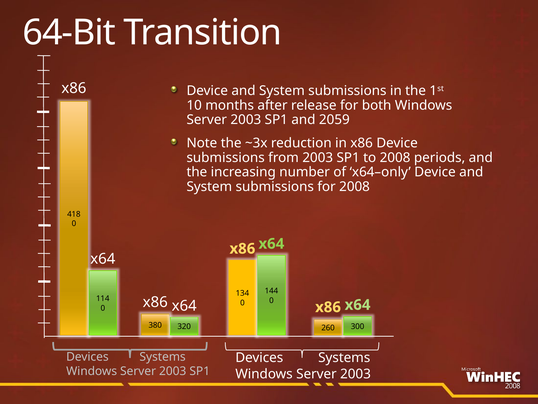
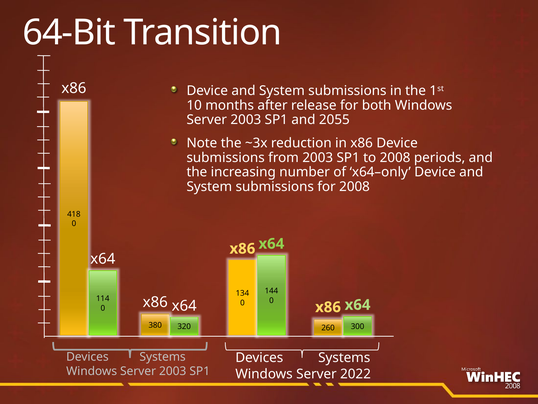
2059: 2059 -> 2055 (334, 120)
2003: 2003 -> 2022 (356, 374)
